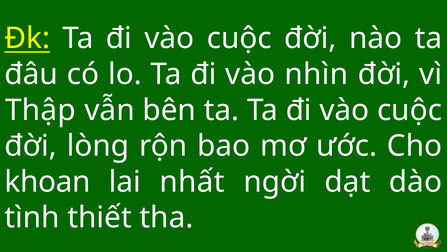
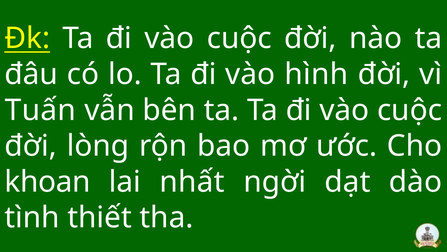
nhìn: nhìn -> hình (316, 74)
Thập: Thập -> Tuấn (40, 110)
